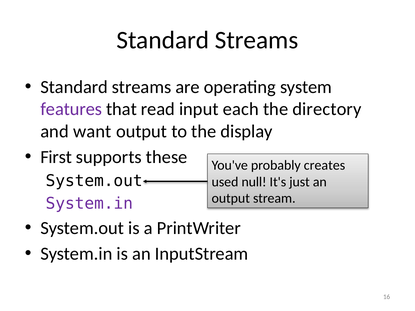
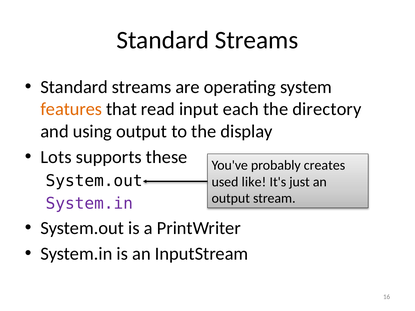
features colour: purple -> orange (71, 109)
want: want -> using (92, 131)
First: First -> Lots (56, 157)
null: null -> like (254, 182)
